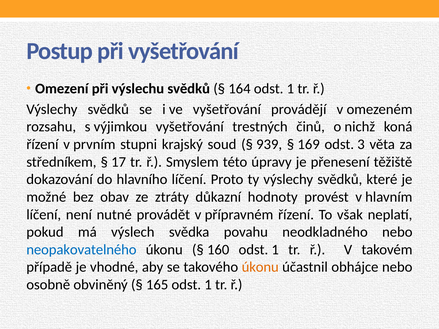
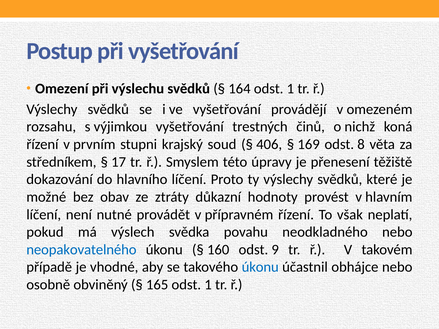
939: 939 -> 406 (269, 144)
3: 3 -> 8 (361, 144)
160 odst 1: 1 -> 9 (275, 250)
úkonu colour: orange -> blue (260, 267)
